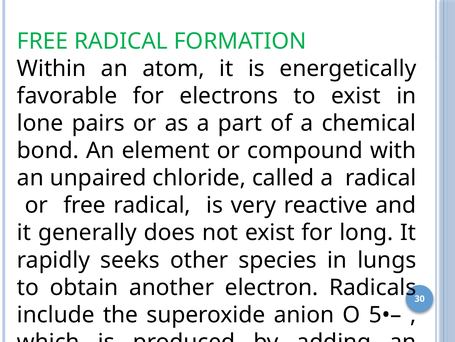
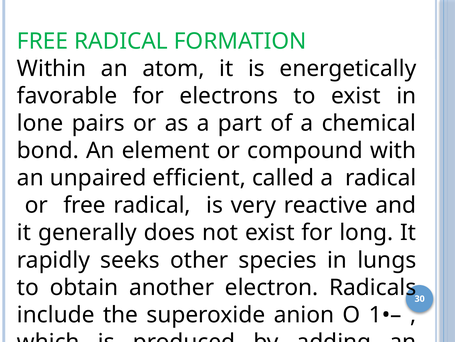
chloride: chloride -> efficient (199, 178)
5•–: 5•– -> 1•– (385, 314)
